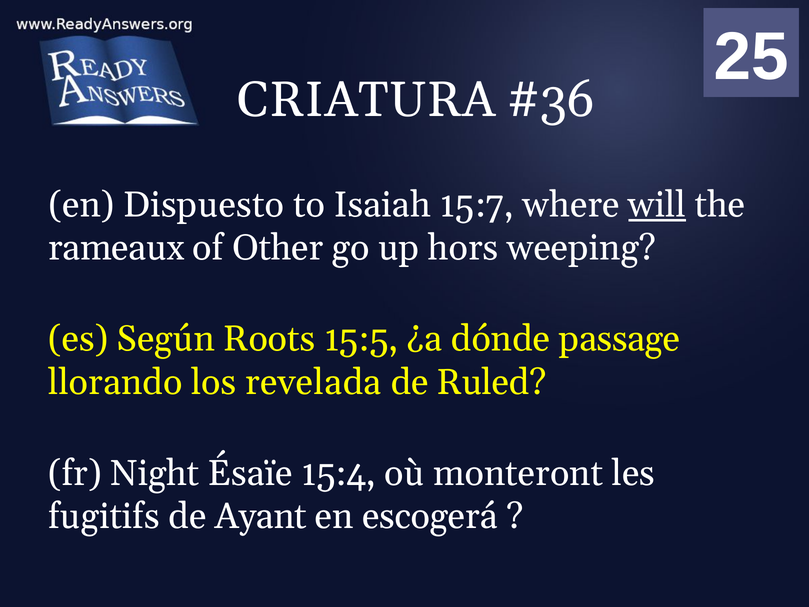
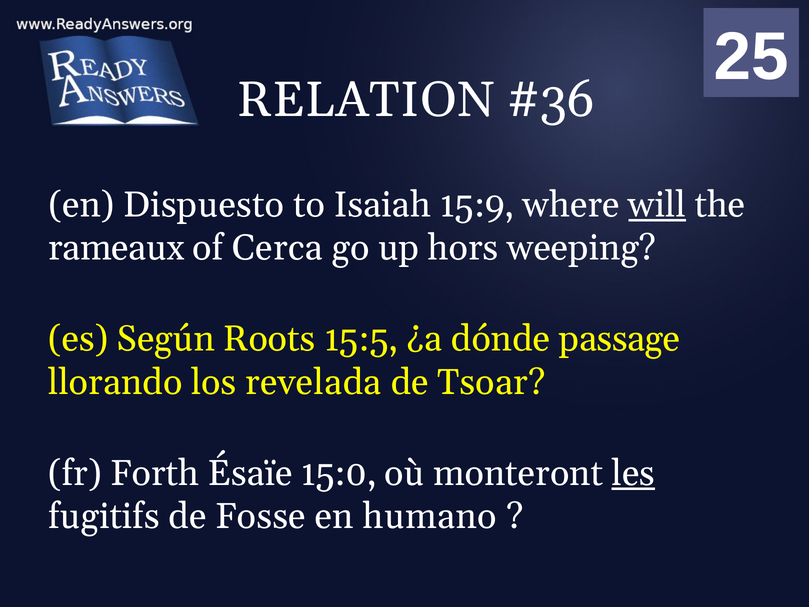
CRIATURA: CRIATURA -> RELATION (366, 100)
15:7: 15:7 -> 15:9 (477, 205)
Other: Other -> Cerca (277, 248)
Ruled: Ruled -> Tsoar (491, 382)
Night: Night -> Forth (155, 473)
15:4: 15:4 -> 15:0 (339, 473)
les underline: none -> present (633, 473)
Ayant: Ayant -> Fosse (260, 516)
escogerá: escogerá -> humano (430, 516)
